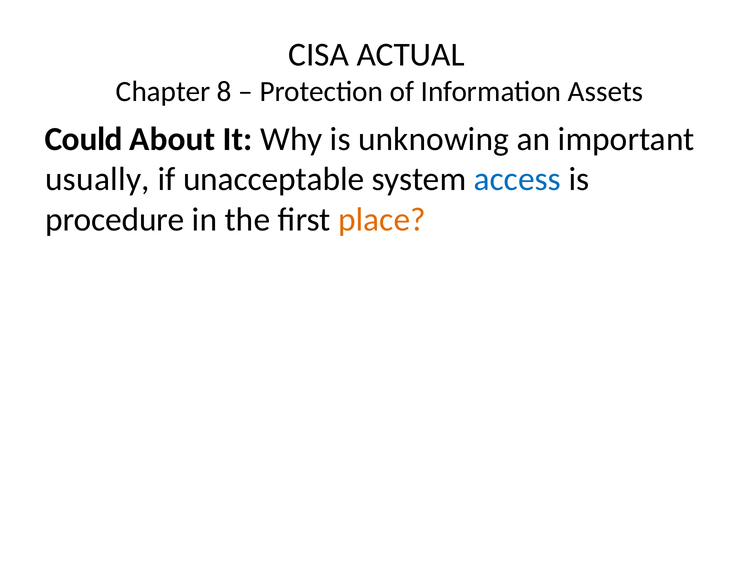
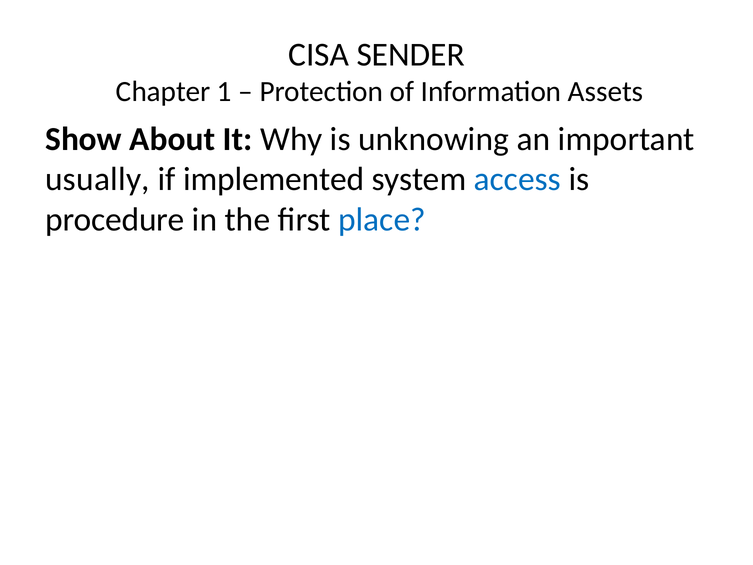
ACTUAL: ACTUAL -> SENDER (411, 54)
8: 8 -> 1 (224, 92)
Could: Could -> Show (84, 139)
unacceptable: unacceptable -> implemented (274, 179)
place colour: orange -> blue (382, 220)
